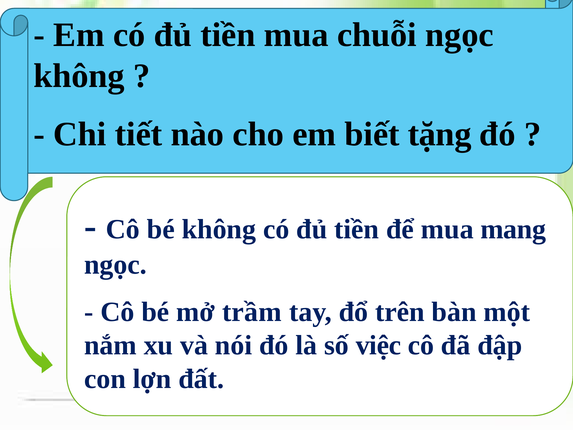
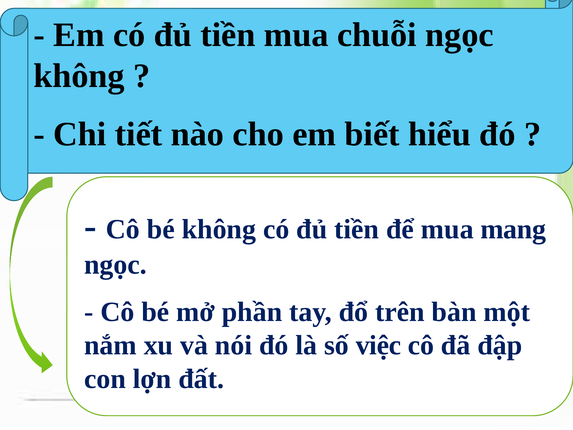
tặng: tặng -> hiểu (439, 134)
trầm: trầm -> phần (252, 312)
